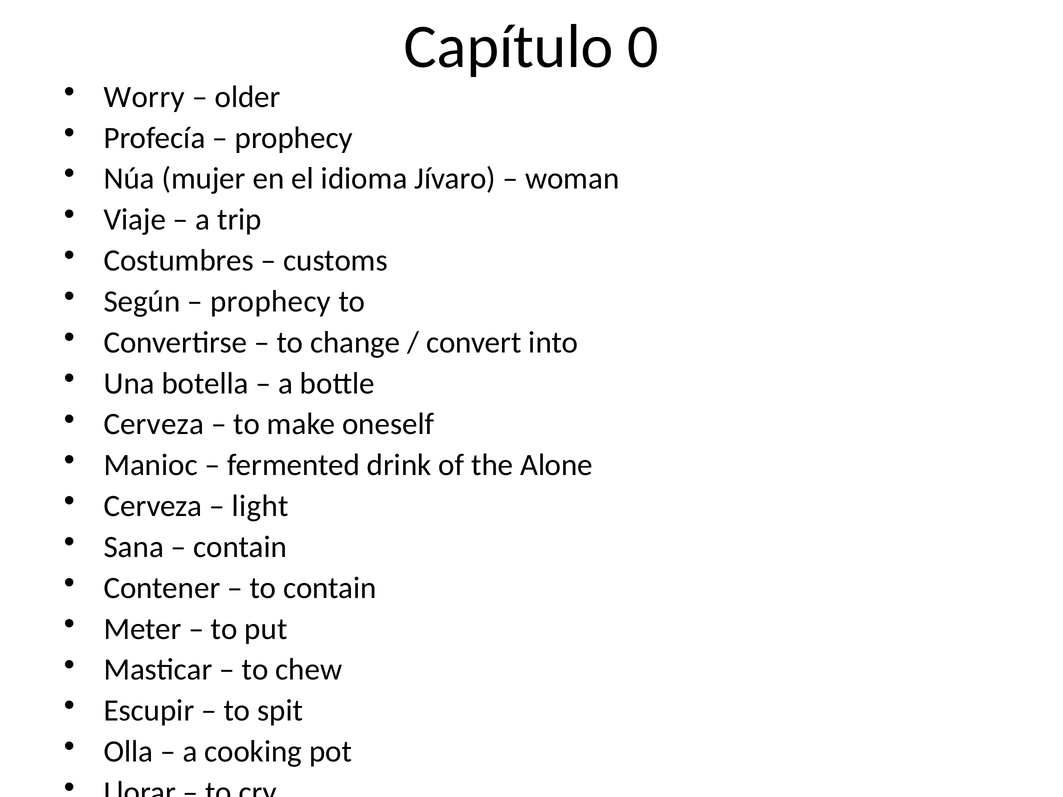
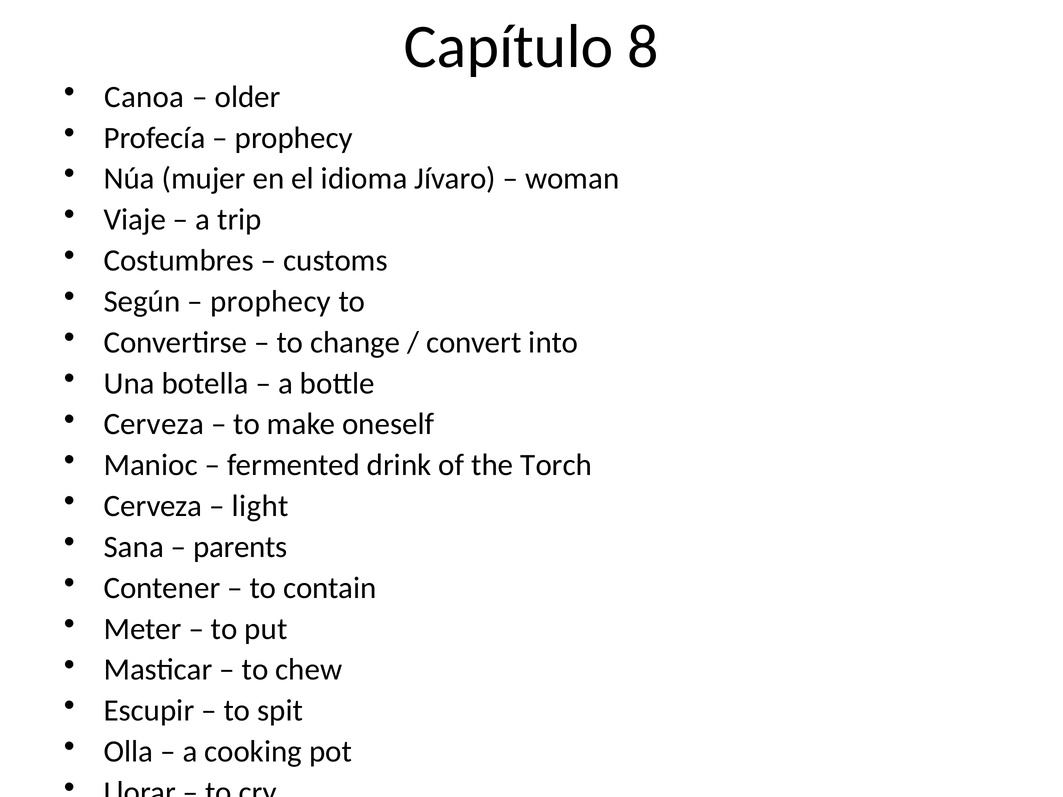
0: 0 -> 8 (643, 47)
Worry: Worry -> Canoa (144, 97)
Alone: Alone -> Torch (556, 465)
contain: contain -> parents (240, 547)
